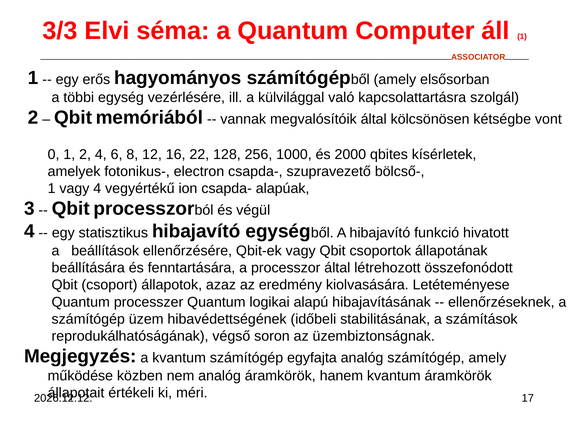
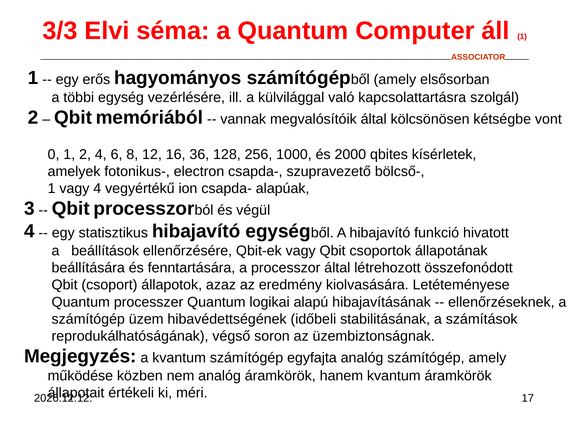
22: 22 -> 36 (199, 154)
